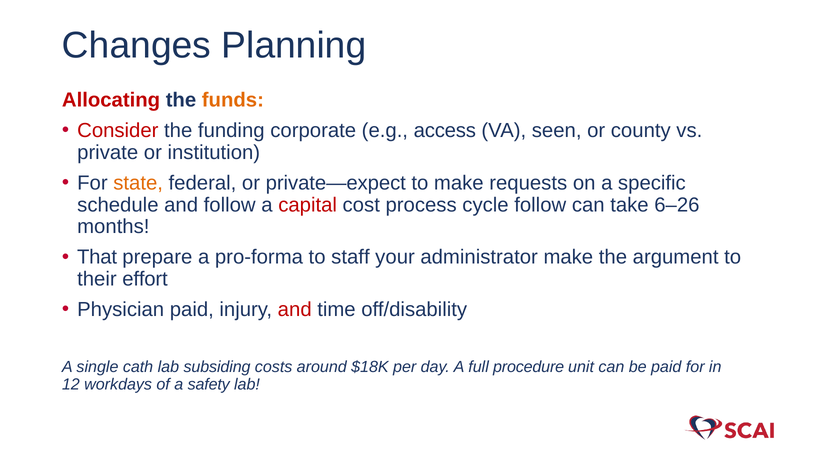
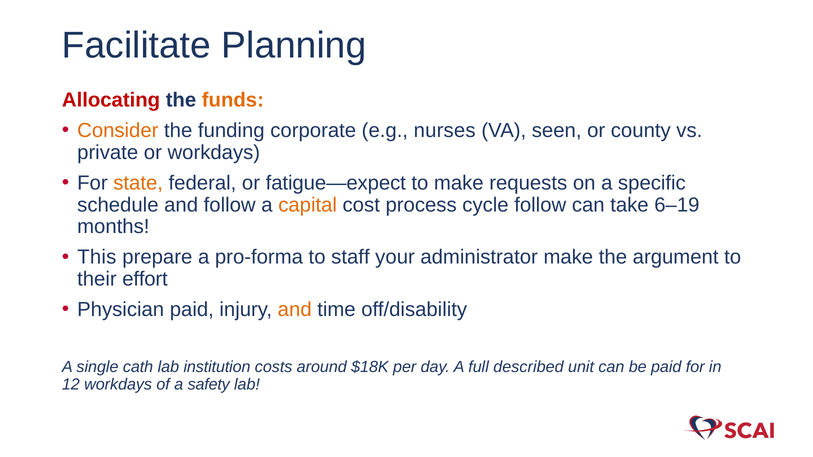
Changes: Changes -> Facilitate (137, 46)
Consider colour: red -> orange (118, 131)
access: access -> nurses (445, 131)
or institution: institution -> workdays (214, 153)
private—expect: private—expect -> fatigue—expect (336, 183)
capital colour: red -> orange (308, 205)
6–26: 6–26 -> 6–19 (677, 205)
That: That -> This (97, 257)
and colour: red -> orange (295, 310)
subsiding: subsiding -> institution (217, 367)
procedure: procedure -> described (528, 367)
